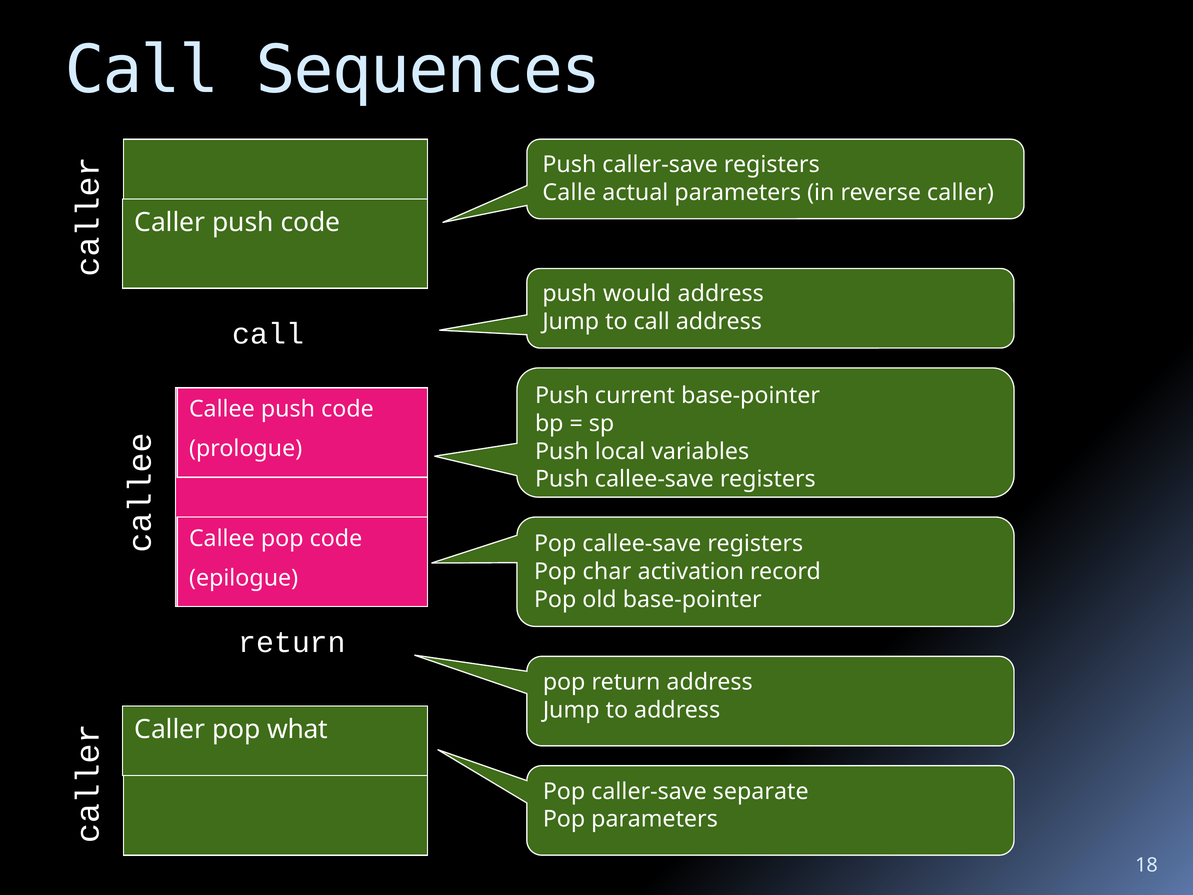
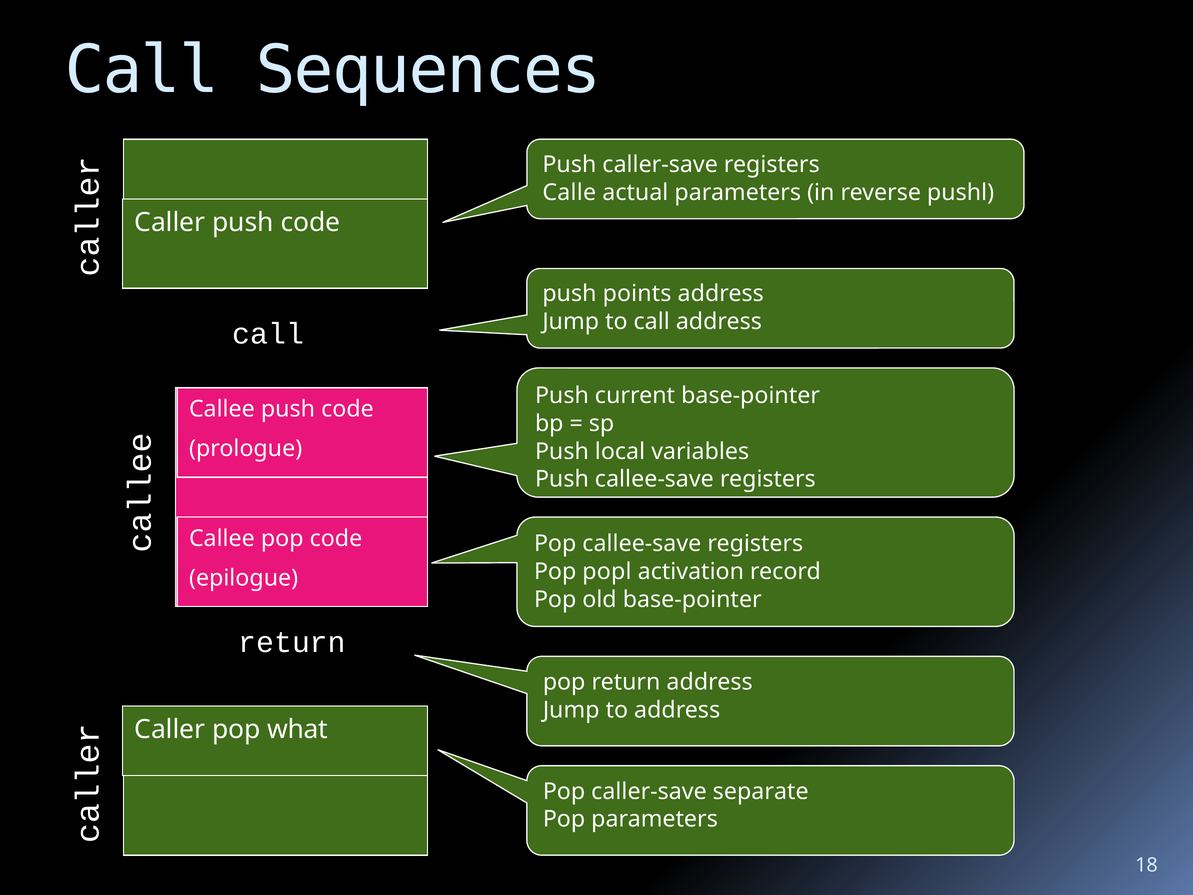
reverse caller: caller -> pushl (961, 192)
would: would -> points (637, 294)
char: char -> popl (607, 572)
